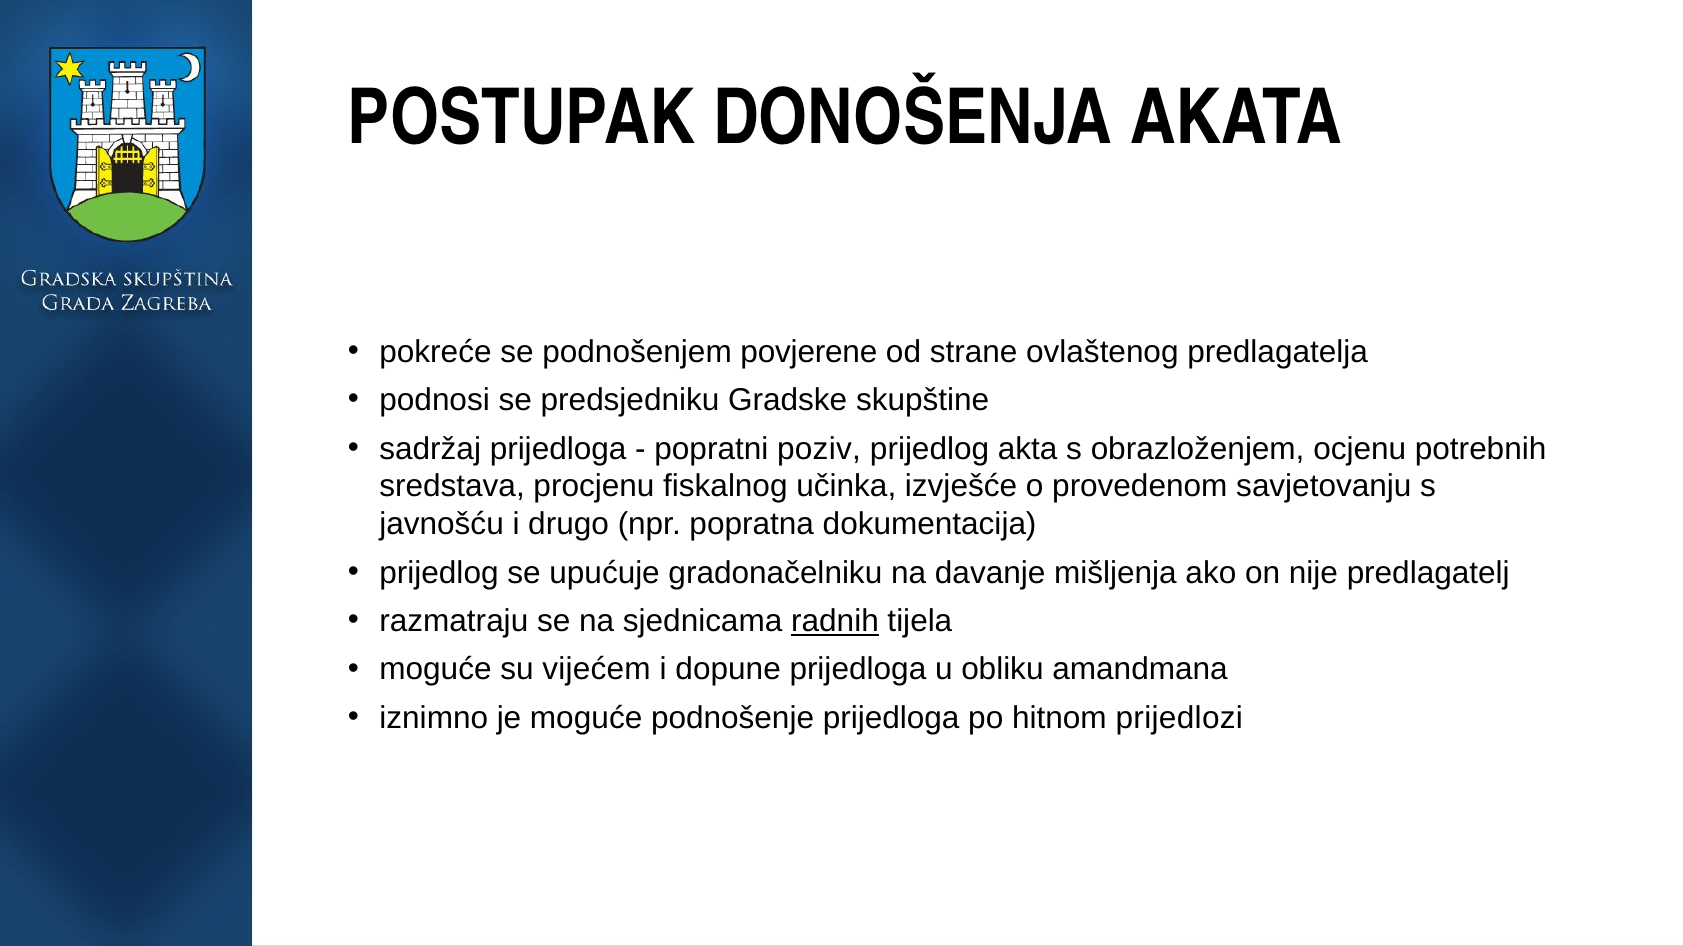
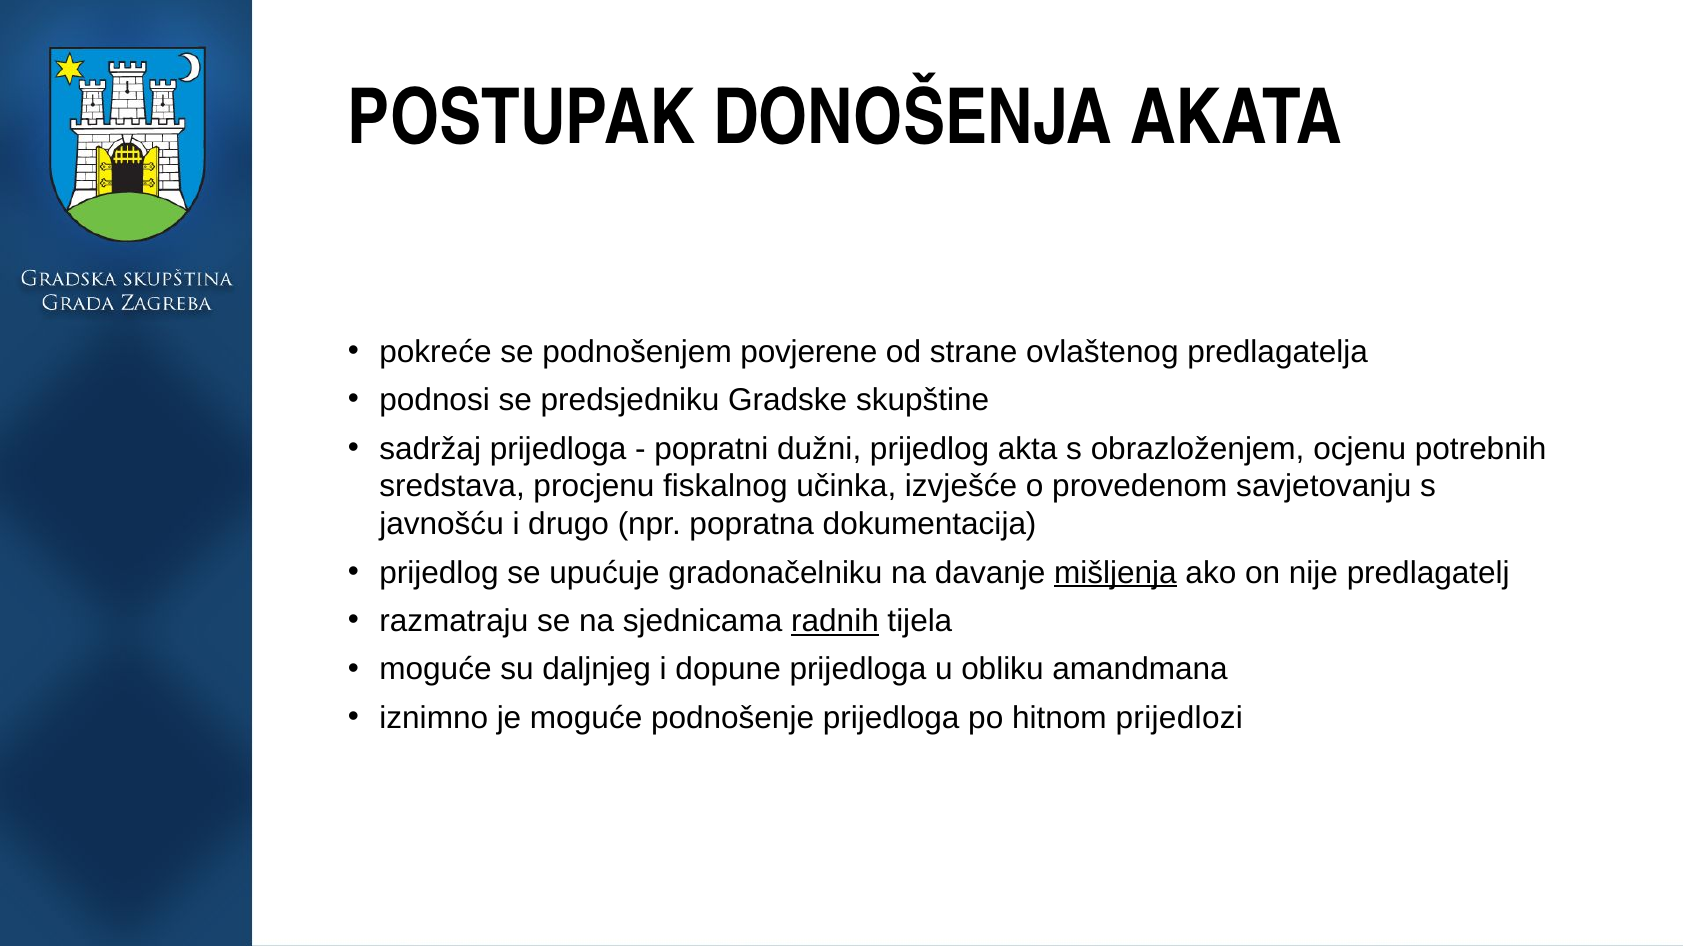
poziv: poziv -> dužni (819, 449)
mišljenja underline: none -> present (1115, 573)
vijećem: vijećem -> daljnjeg (597, 670)
